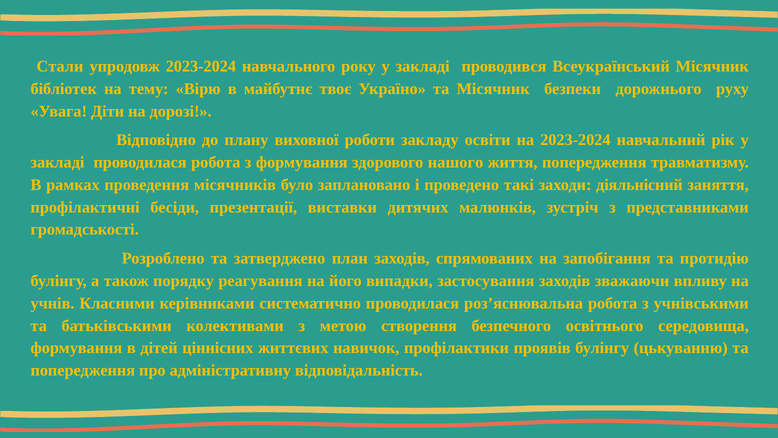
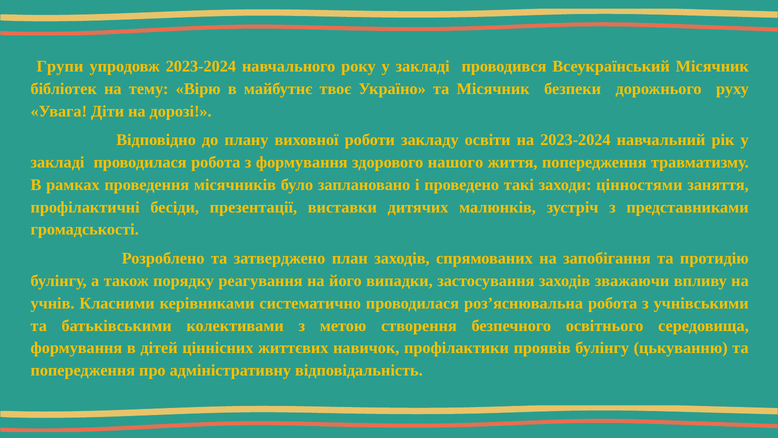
Стали: Стали -> Групи (60, 66)
діяльнісний: діяльнісний -> цінностями (639, 185)
